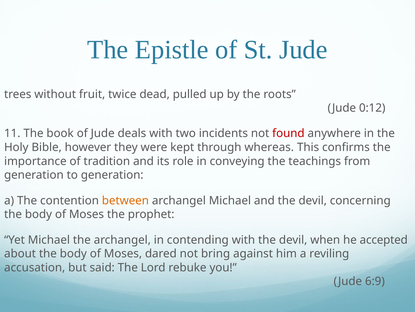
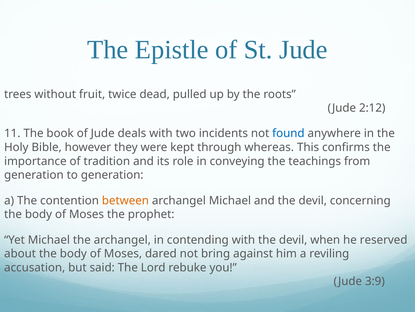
0:12: 0:12 -> 2:12 (372, 108)
found colour: red -> blue (288, 133)
accepted: accepted -> reserved (384, 239)
6:9: 6:9 -> 3:9 (375, 281)
